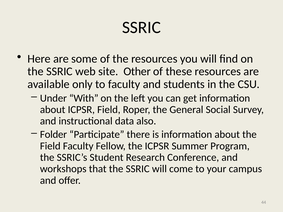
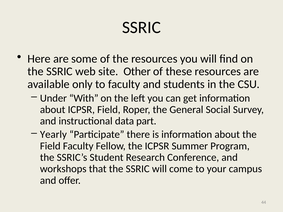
also: also -> part (146, 121)
Folder: Folder -> Yearly (53, 135)
